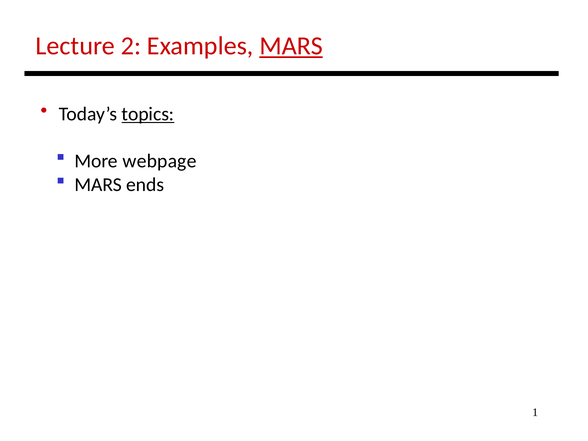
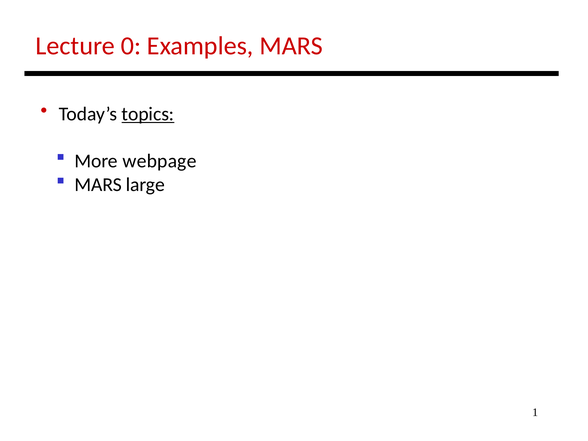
2: 2 -> 0 (131, 46)
MARS underline: present -> none (291, 46)
ends: ends -> large (145, 185)
